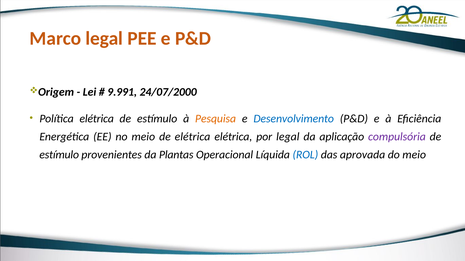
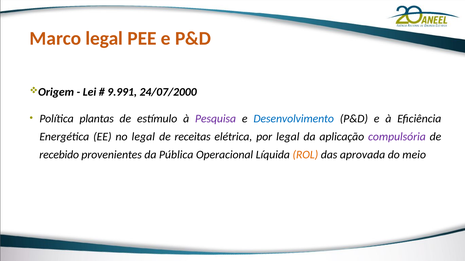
Política elétrica: elétrica -> plantas (97, 119)
Pesquisa colour: orange -> purple (216, 119)
no meio: meio -> legal (143, 137)
de elétrica: elétrica -> receitas (193, 137)
estímulo: estímulo -> recebido (59, 155)
Plantas: Plantas -> Pública (176, 155)
ROL colour: blue -> orange (305, 155)
